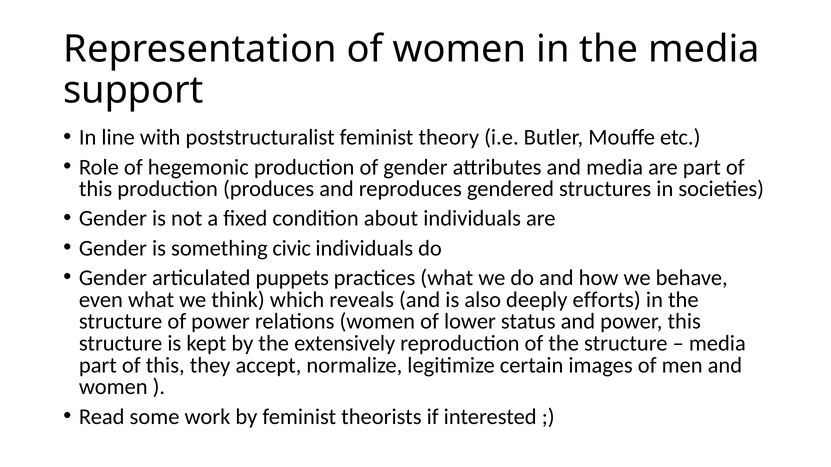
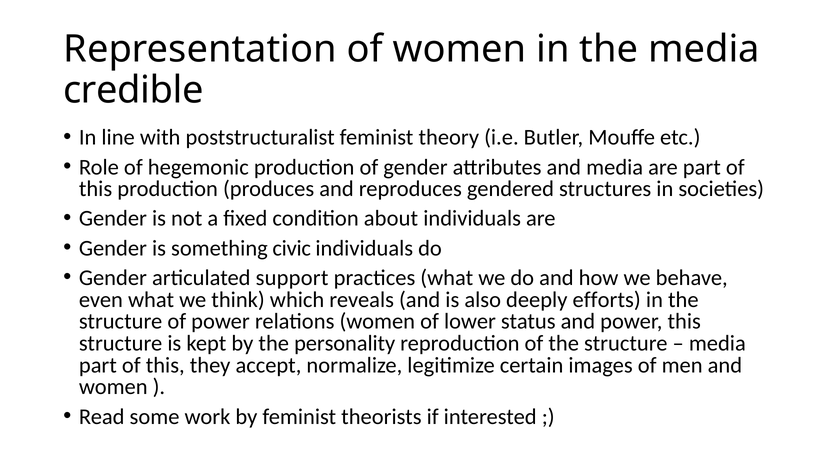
support: support -> credible (133, 90)
puppets: puppets -> support (292, 278)
extensively: extensively -> personality (345, 344)
